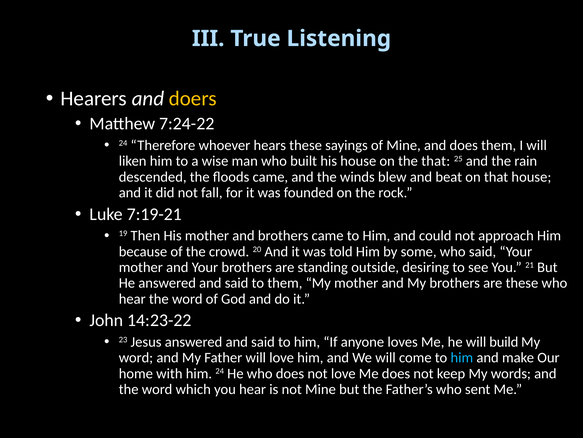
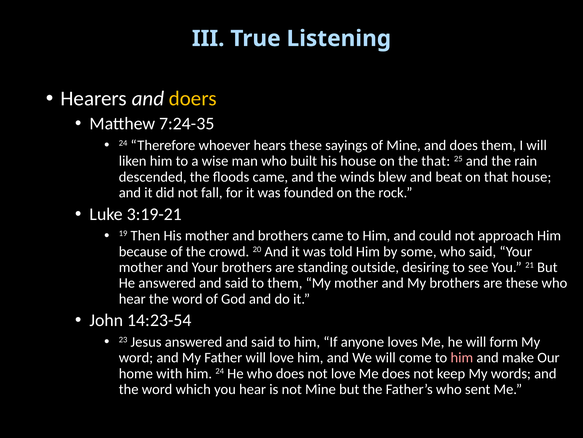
7:24-22: 7:24-22 -> 7:24-35 (187, 124)
7:19-21: 7:19-21 -> 3:19-21 (154, 214)
14:23-22: 14:23-22 -> 14:23-54 (159, 320)
build: build -> form (504, 341)
him colour: light blue -> pink (462, 357)
